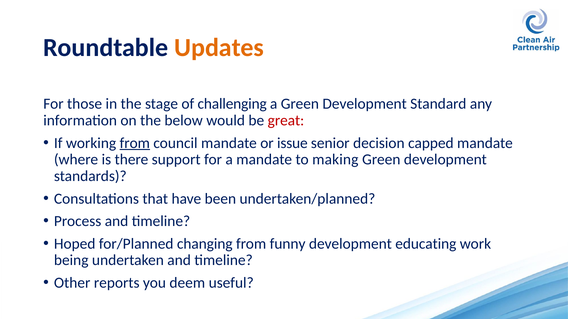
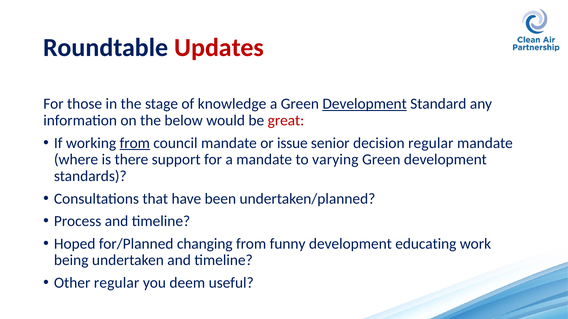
Updates colour: orange -> red (219, 48)
challenging: challenging -> knowledge (232, 104)
Development underline: none -> present (365, 104)
decision capped: capped -> regular (431, 143)
making: making -> varying (335, 160)
Other reports: reports -> regular (117, 283)
